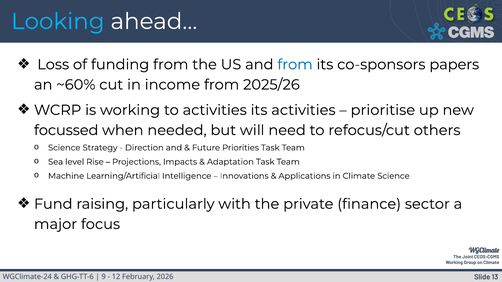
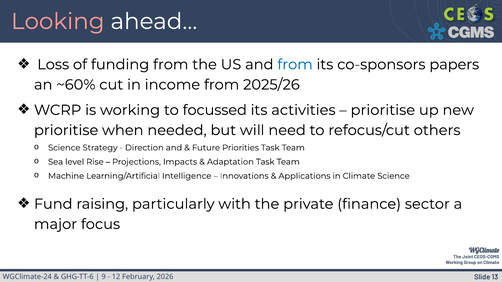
Looking colour: light blue -> pink (58, 21)
to activities: activities -> focussed (215, 110)
focussed: focussed -> prioritise (66, 130)
